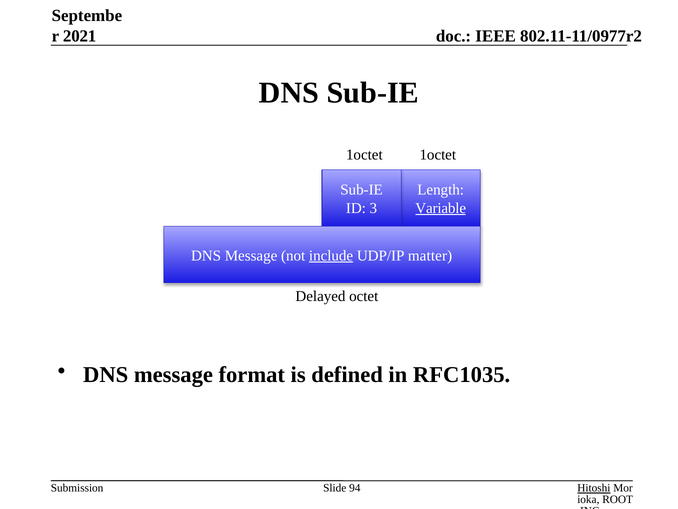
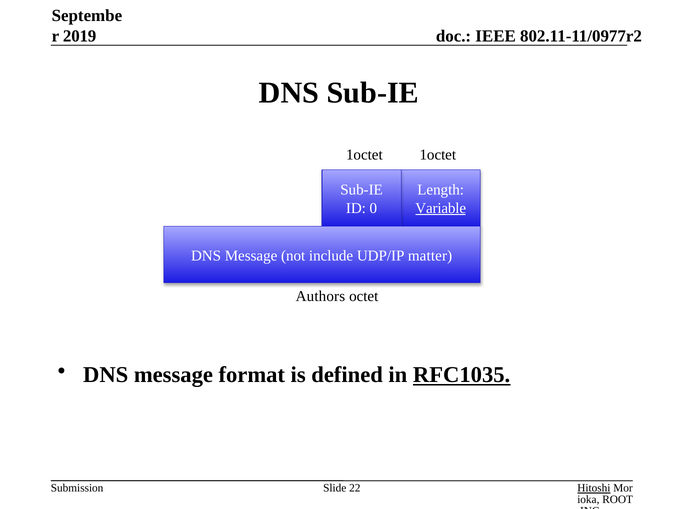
2021: 2021 -> 2019 (80, 36)
3: 3 -> 0 (373, 208)
include underline: present -> none (331, 255)
Delayed: Delayed -> Authors (320, 296)
RFC1035 underline: none -> present (462, 375)
94: 94 -> 22 (355, 488)
